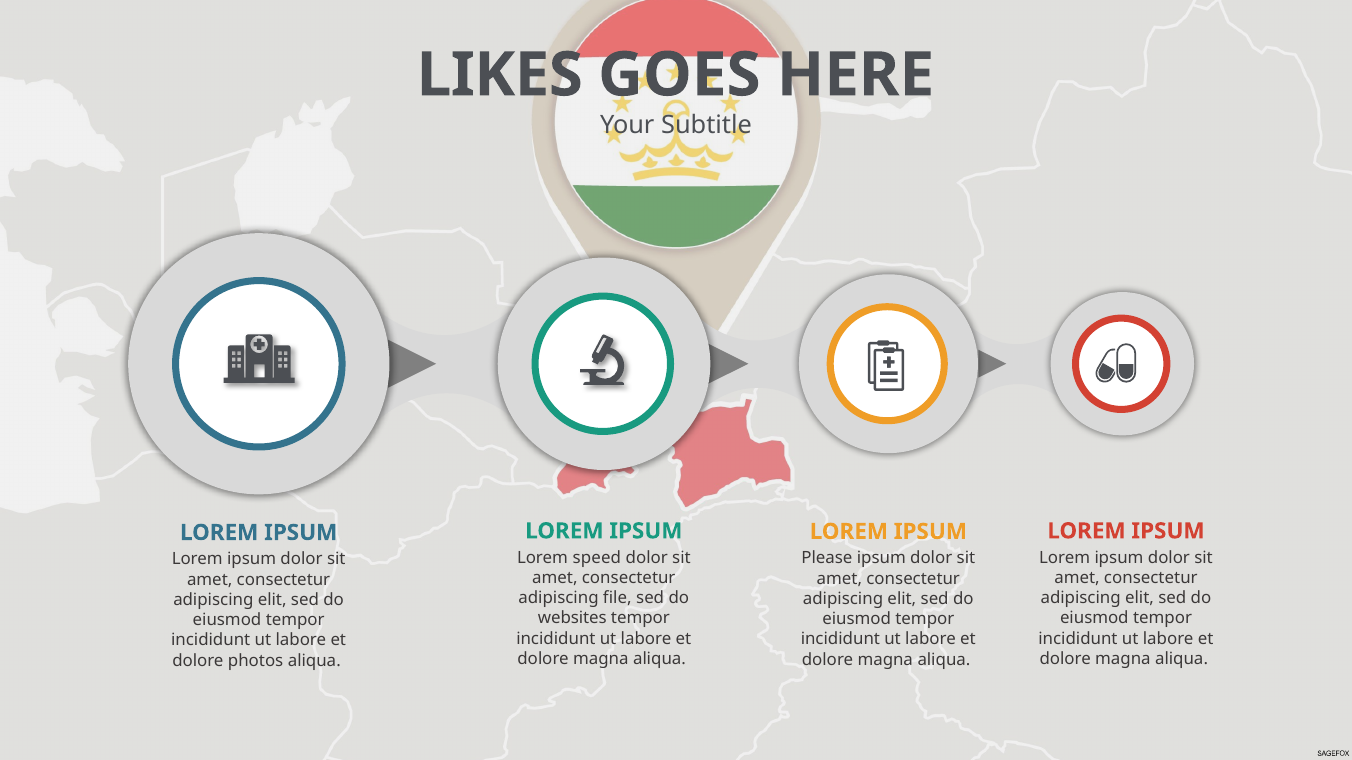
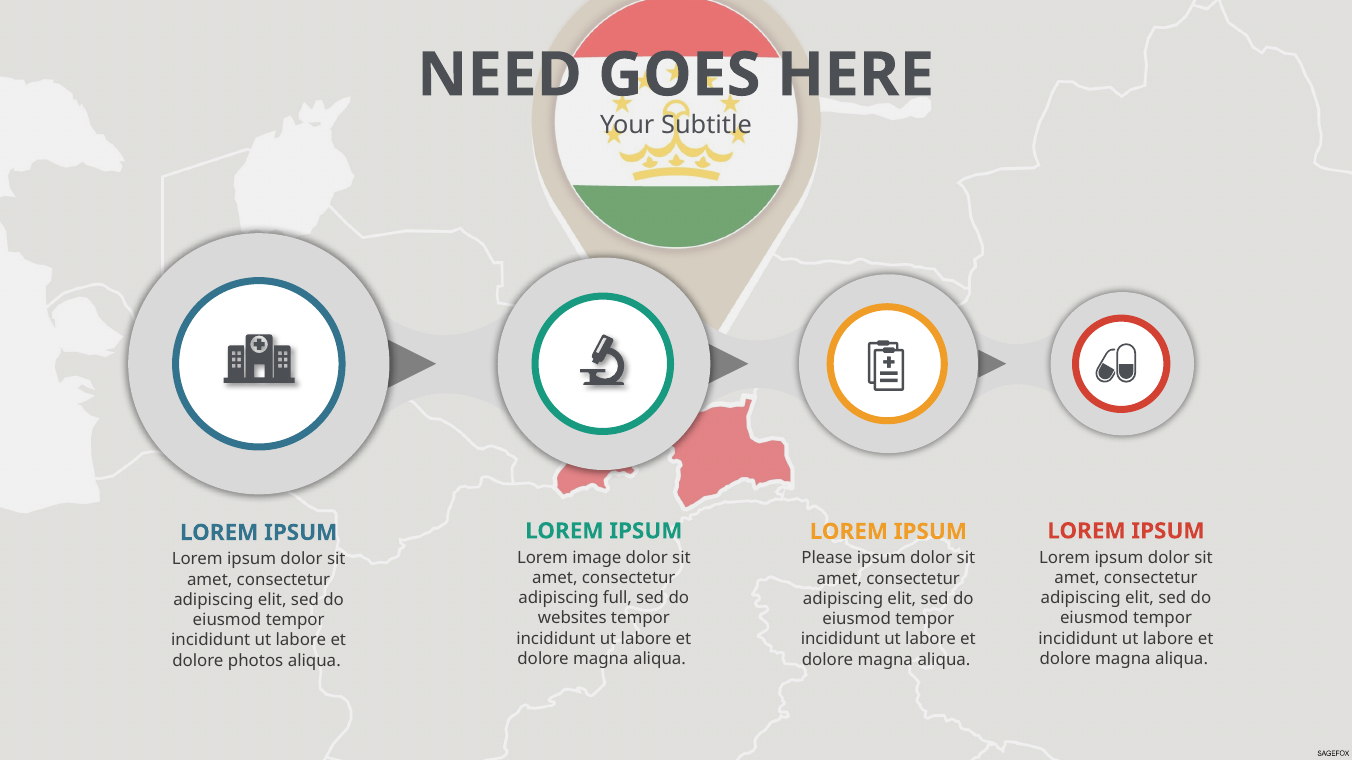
LIKES: LIKES -> NEED (500, 75)
speed: speed -> image (597, 558)
file: file -> full (617, 599)
